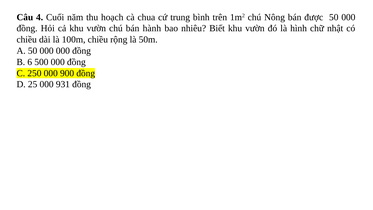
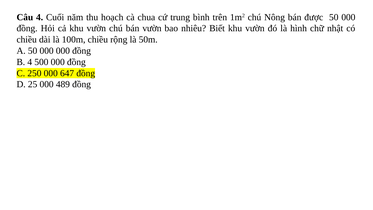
bán hành: hành -> vườn (152, 28)
B 6: 6 -> 4 (30, 62)
900: 900 -> 647 (67, 73)
931: 931 -> 489 (63, 84)
